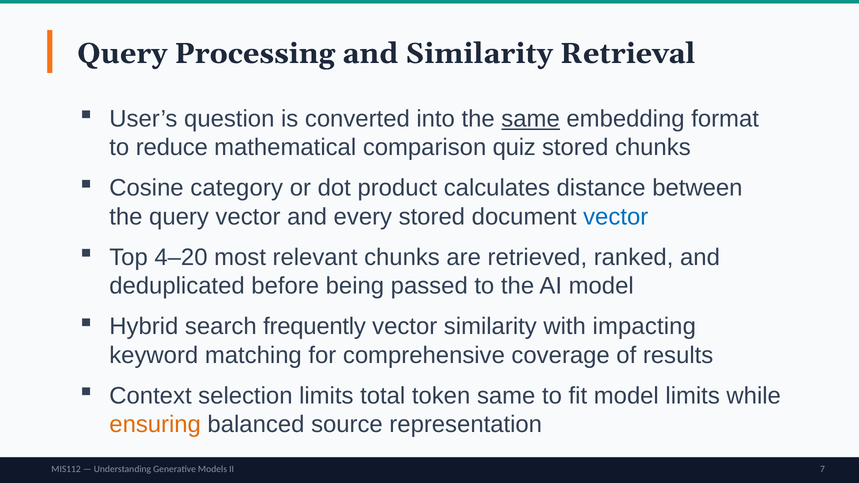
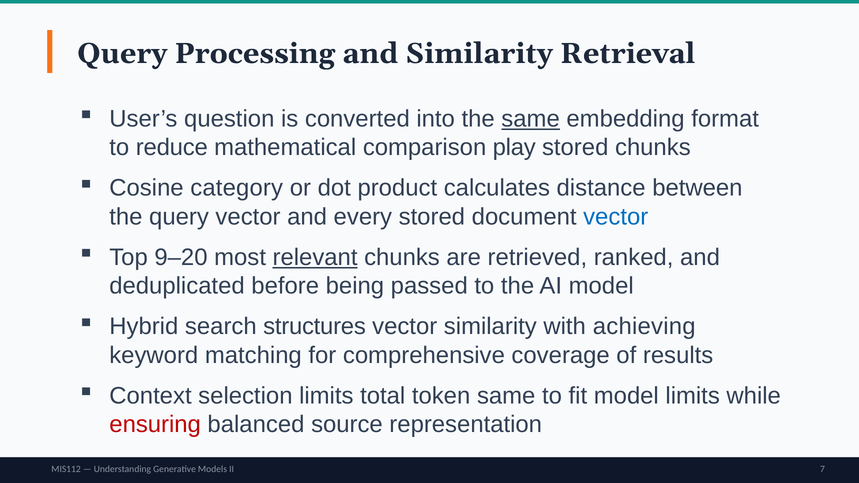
quiz: quiz -> play (514, 148)
4–20: 4–20 -> 9–20 (181, 257)
relevant underline: none -> present (315, 257)
frequently: frequently -> structures (315, 327)
impacting: impacting -> achieving (644, 327)
ensuring colour: orange -> red (155, 425)
